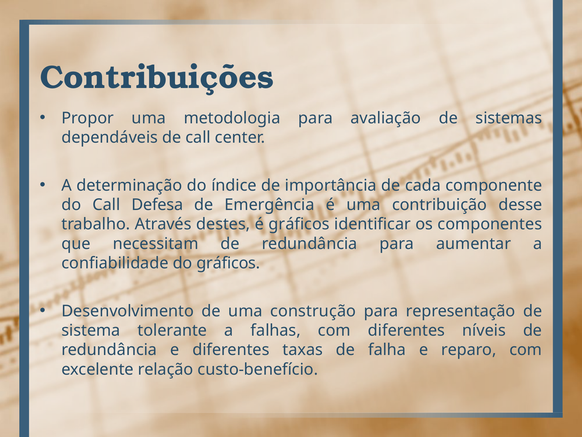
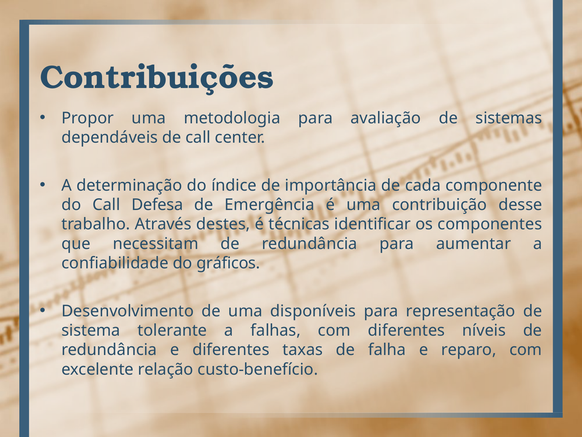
é gráficos: gráficos -> técnicas (299, 224)
construção: construção -> disponíveis (313, 311)
